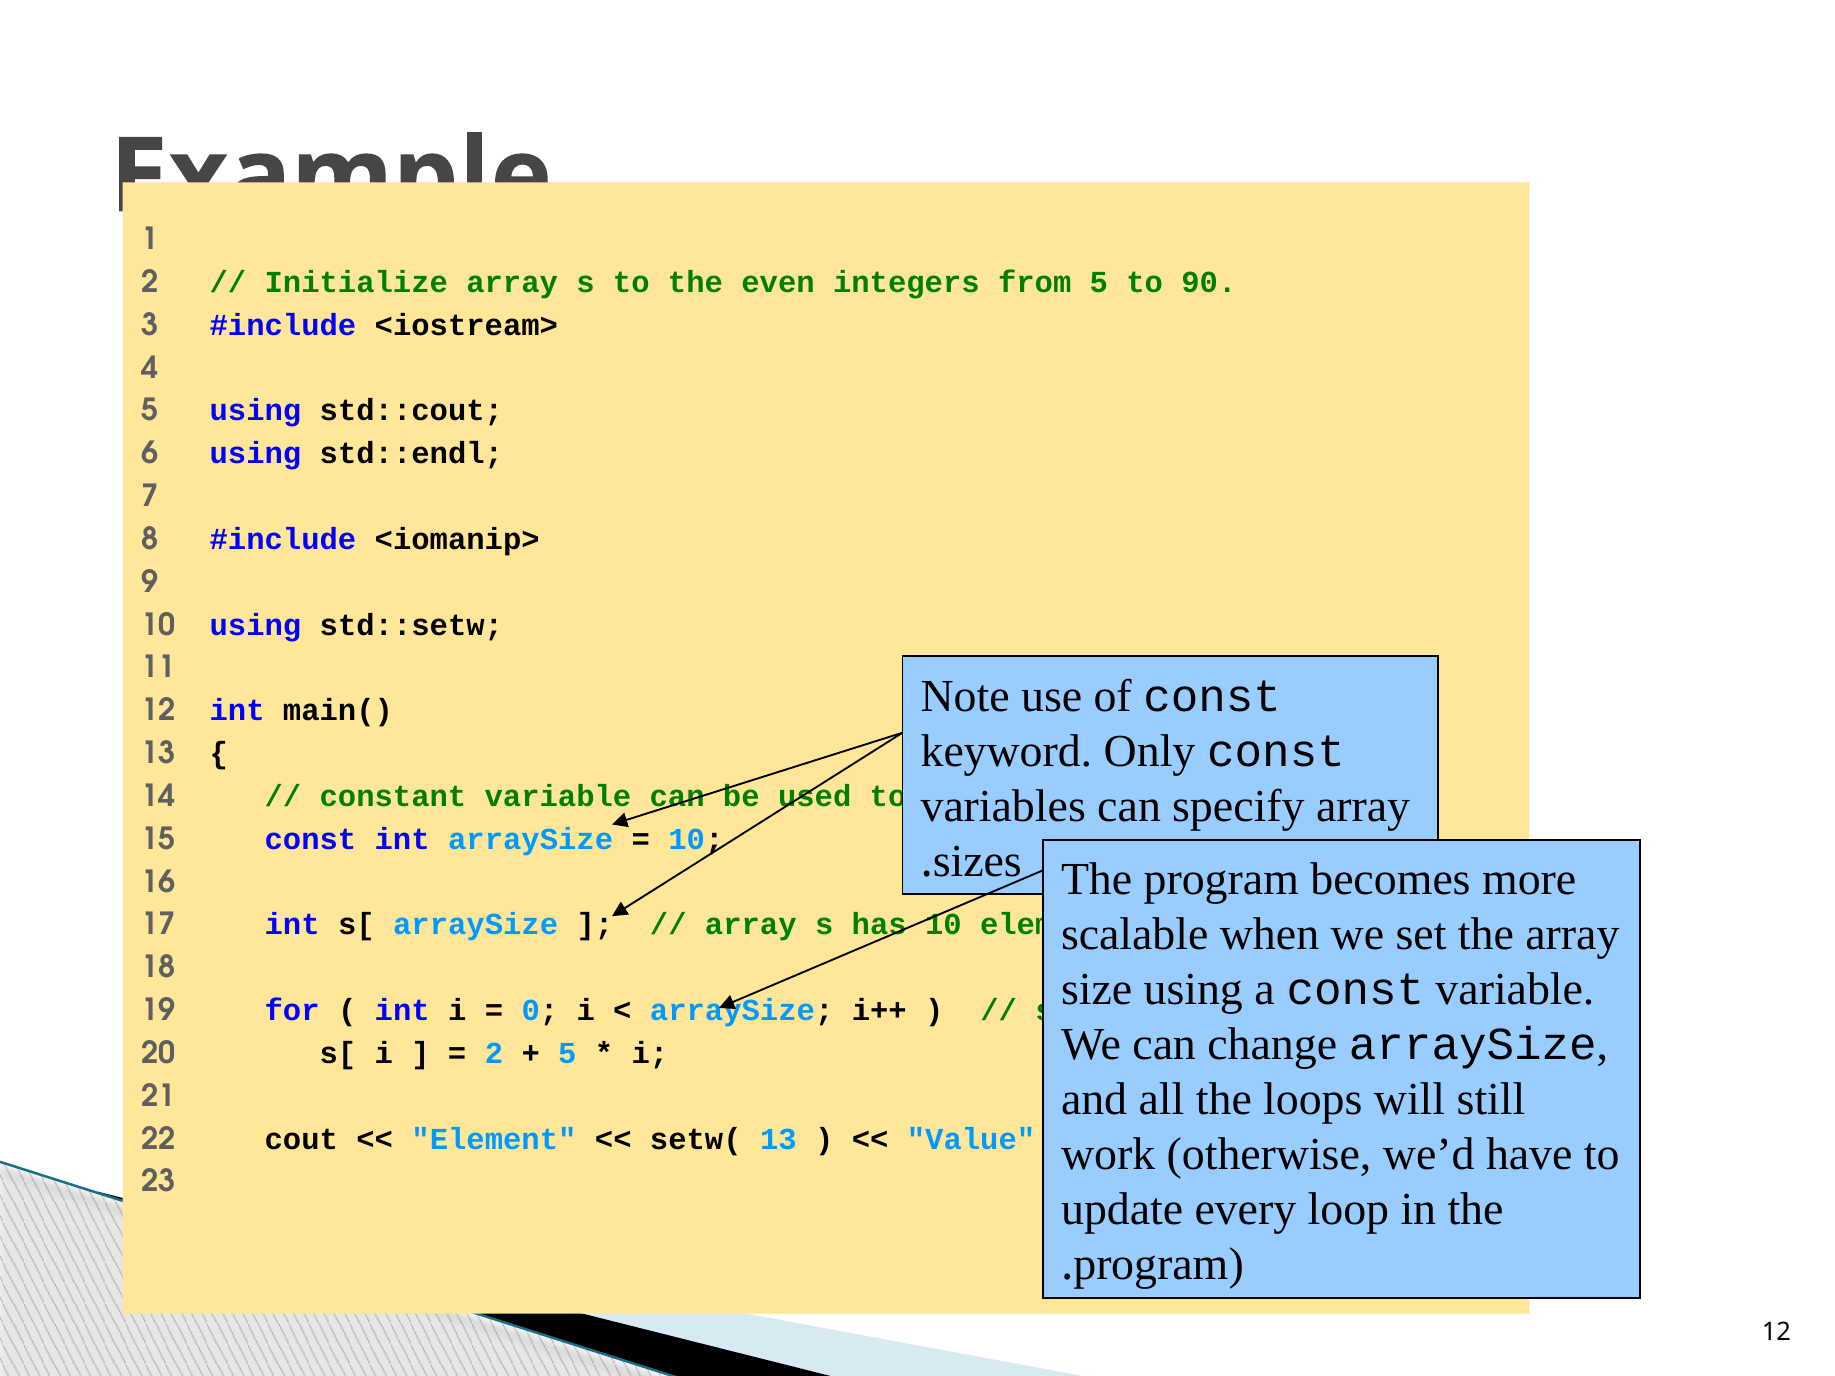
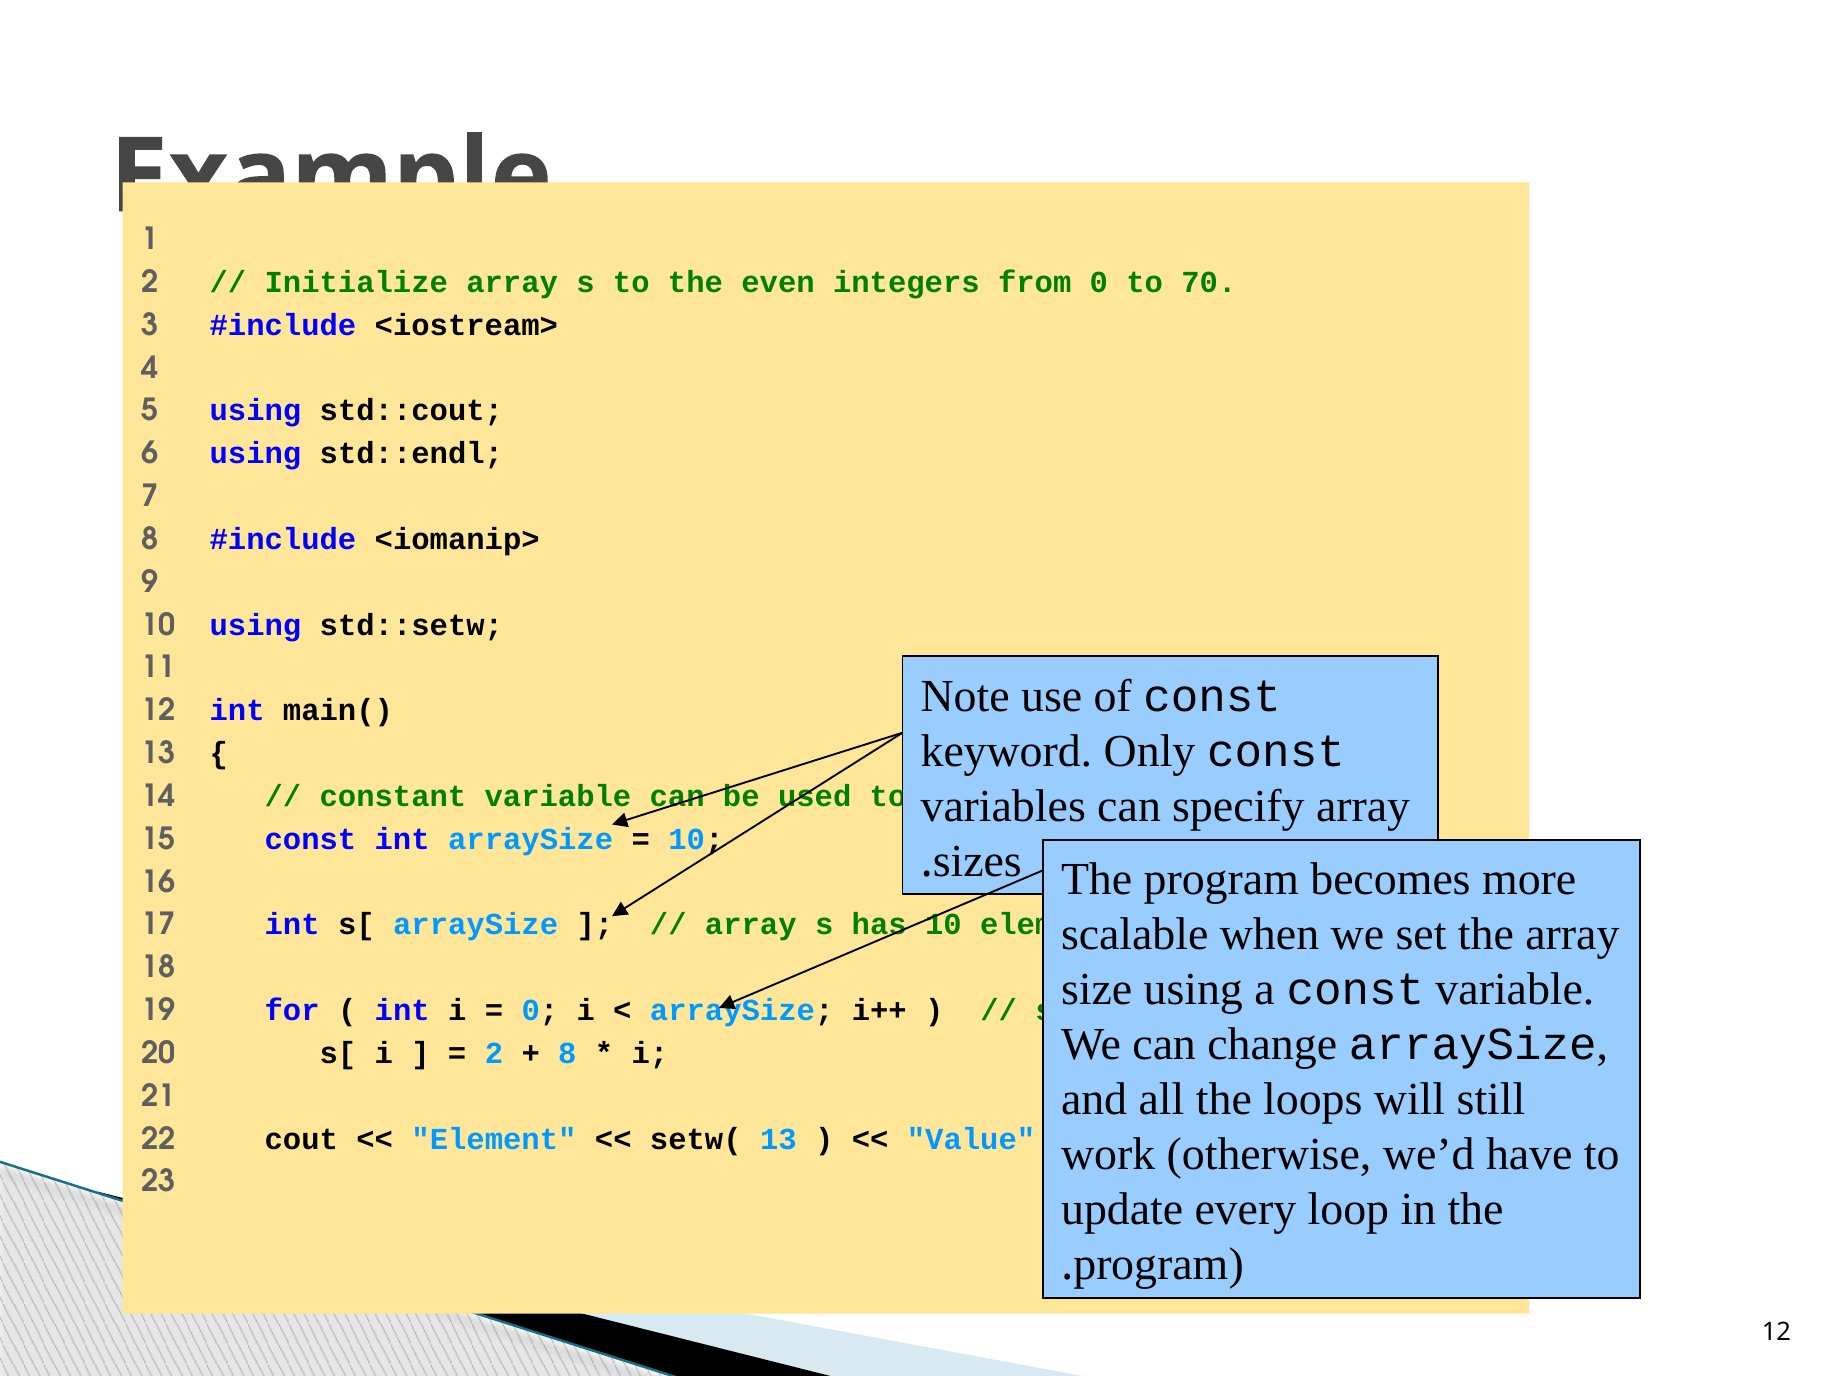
from 5: 5 -> 0 (1099, 282)
90: 90 -> 70 (1209, 282)
5: 5 -> 8 (567, 1053)
